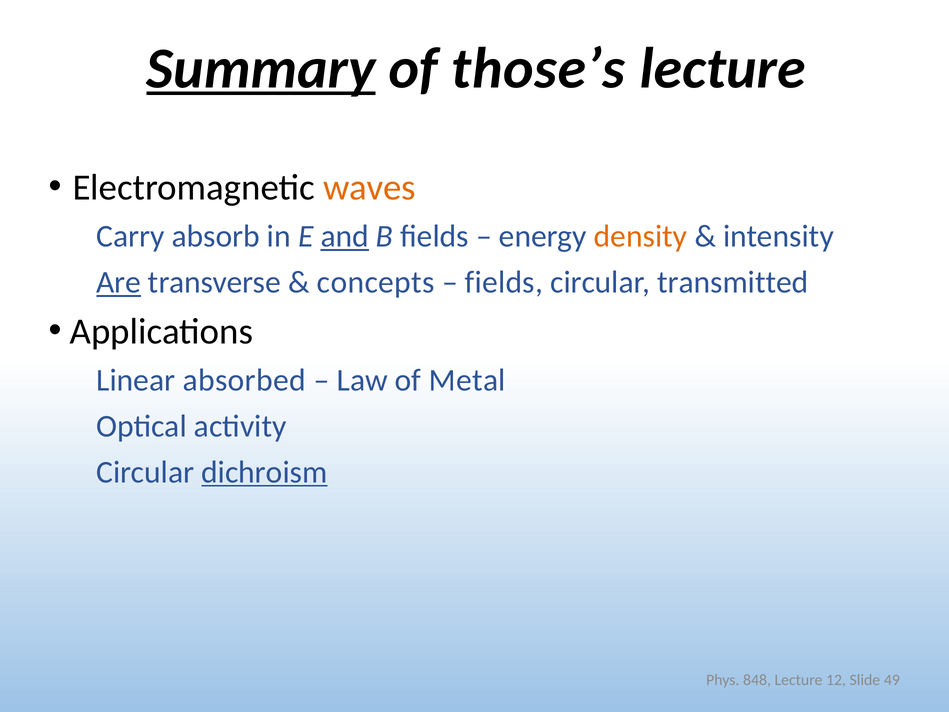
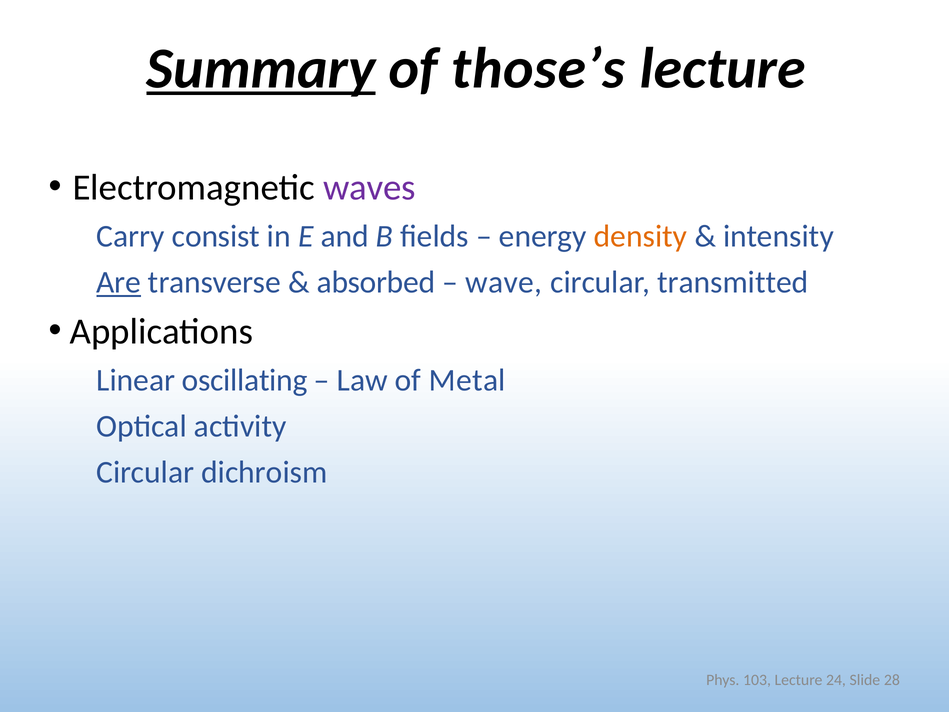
waves colour: orange -> purple (369, 188)
absorb: absorb -> consist (216, 236)
and underline: present -> none (345, 236)
concepts: concepts -> absorbed (376, 282)
fields: fields -> wave (504, 282)
absorbed: absorbed -> oscillating (245, 380)
dichroism underline: present -> none (264, 472)
848: 848 -> 103 (757, 680)
12: 12 -> 24 (836, 680)
49: 49 -> 28 (892, 680)
